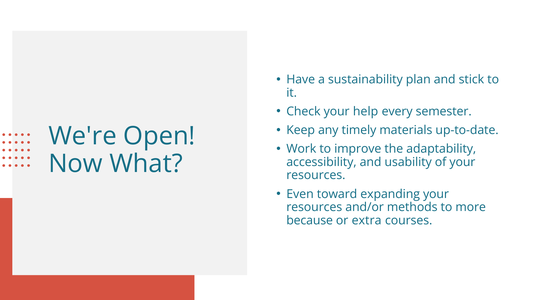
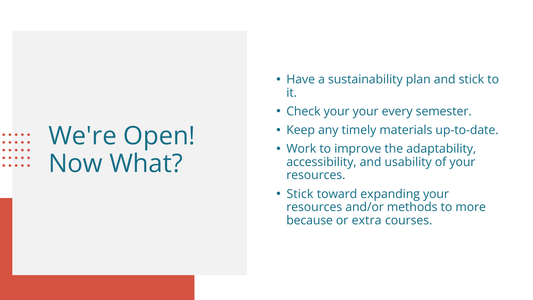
your help: help -> your (366, 111)
Even: Even -> Stick (300, 194)
